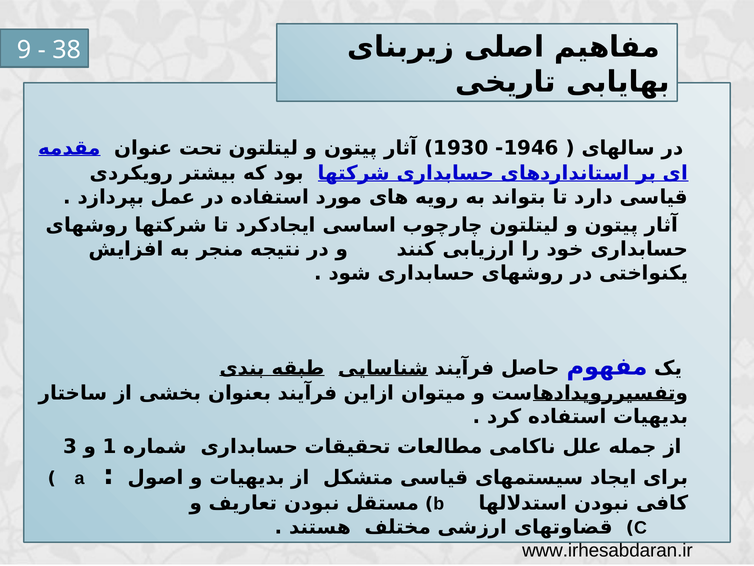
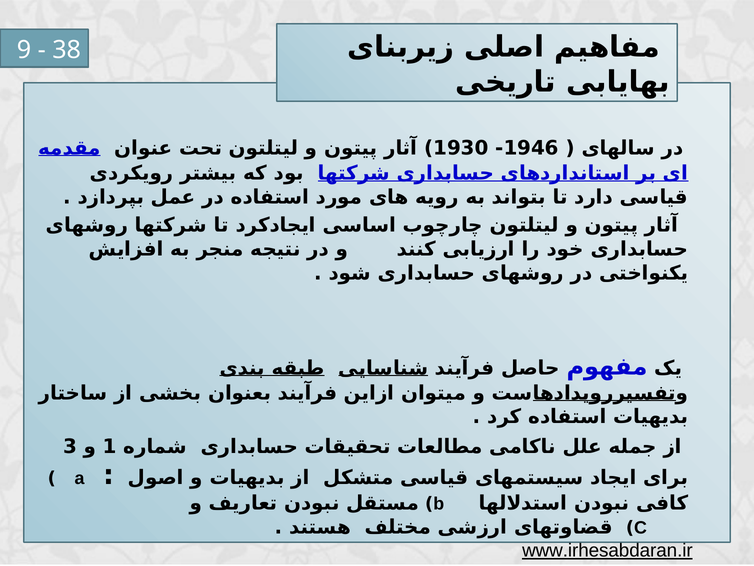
www.irhesabdaran.ir underline: none -> present (607, 550)
